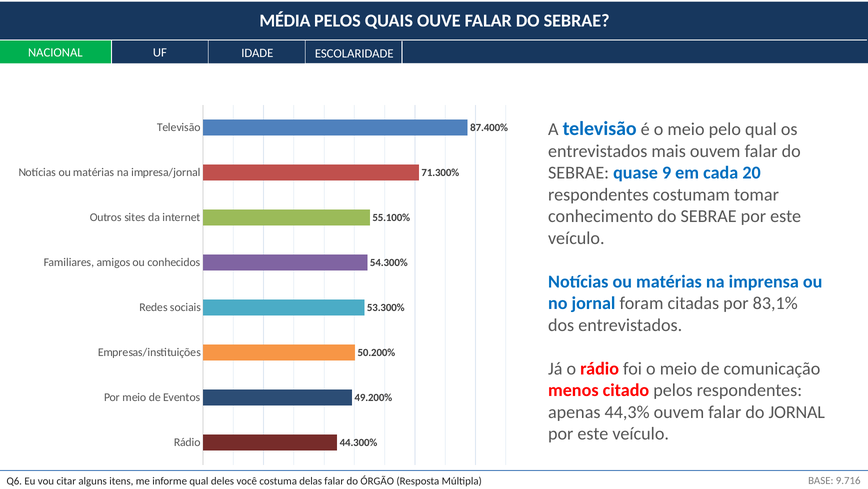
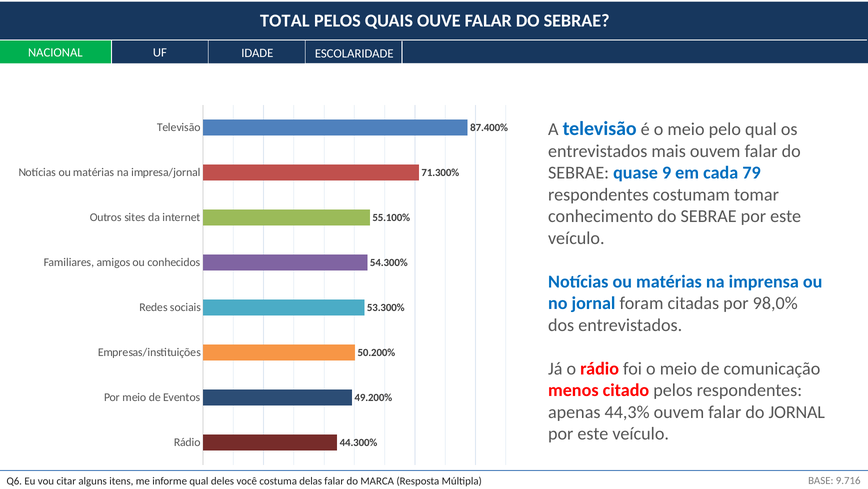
MÉDIA: MÉDIA -> TOTAL (285, 21)
20: 20 -> 79 (752, 173)
83,1%: 83,1% -> 98,0% (775, 303)
ÓRGÃO: ÓRGÃO -> MARCA (377, 480)
